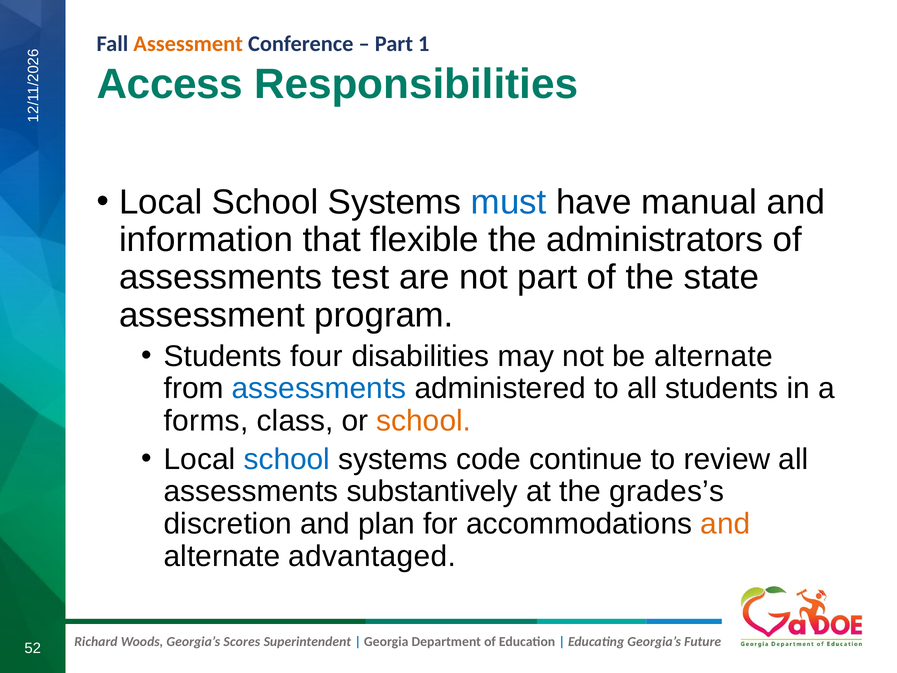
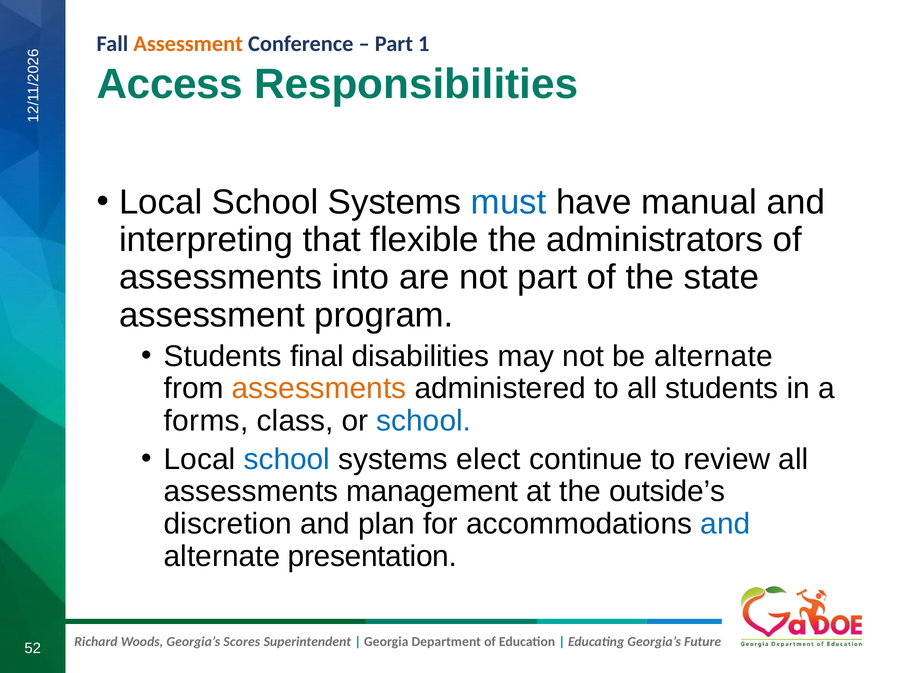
information: information -> interpreting (206, 240)
test: test -> into (361, 277)
four: four -> final (317, 356)
assessments colour: blue -> orange (319, 388)
school colour: orange -> blue (424, 421)
code: code -> elect (489, 459)
substantively: substantively -> management (432, 491)
grades’s: grades’s -> outside’s (667, 491)
and colour: orange -> blue (725, 524)
advantaged: advantaged -> presentation (372, 556)
